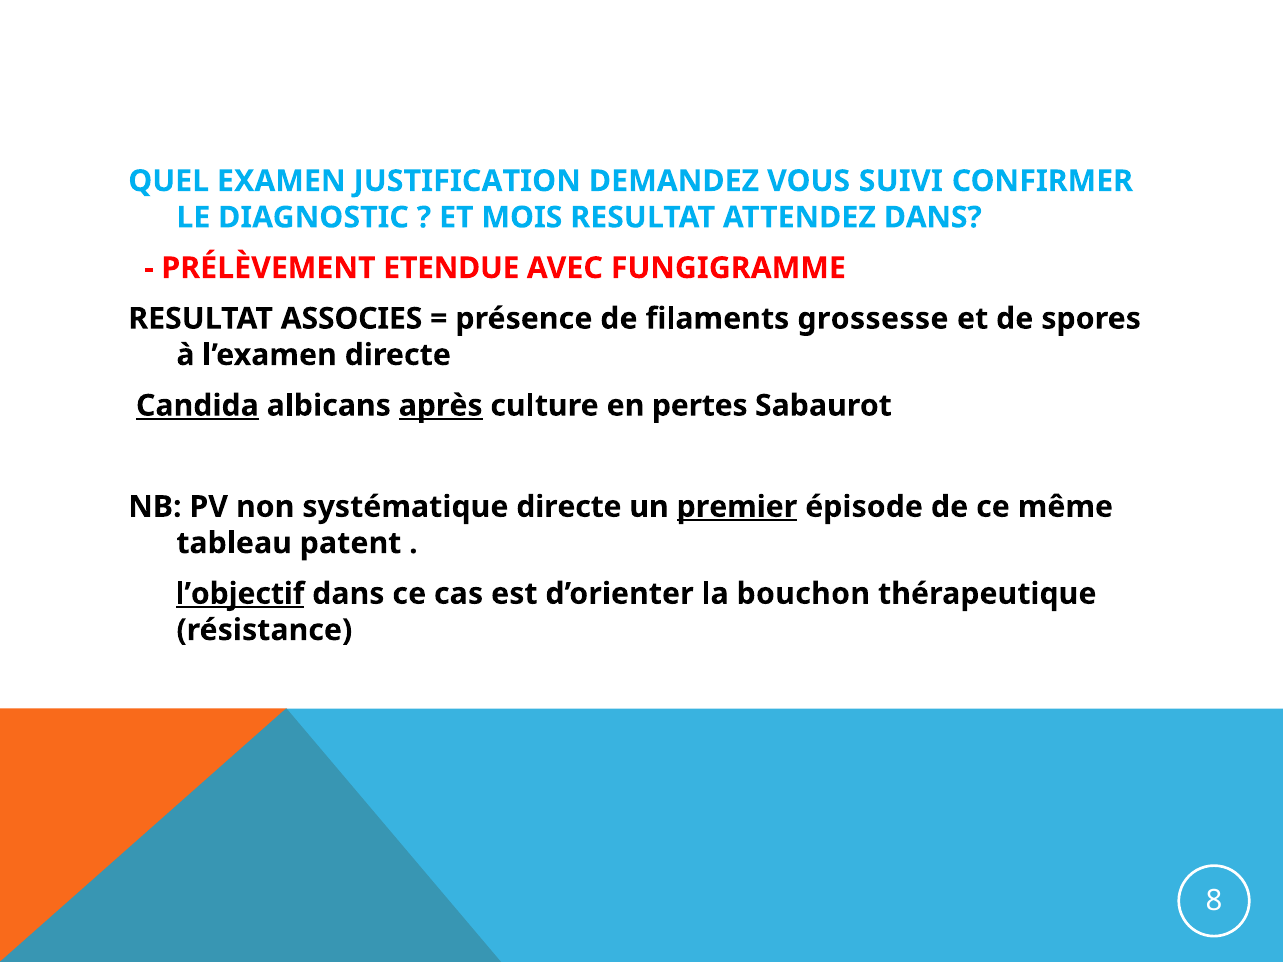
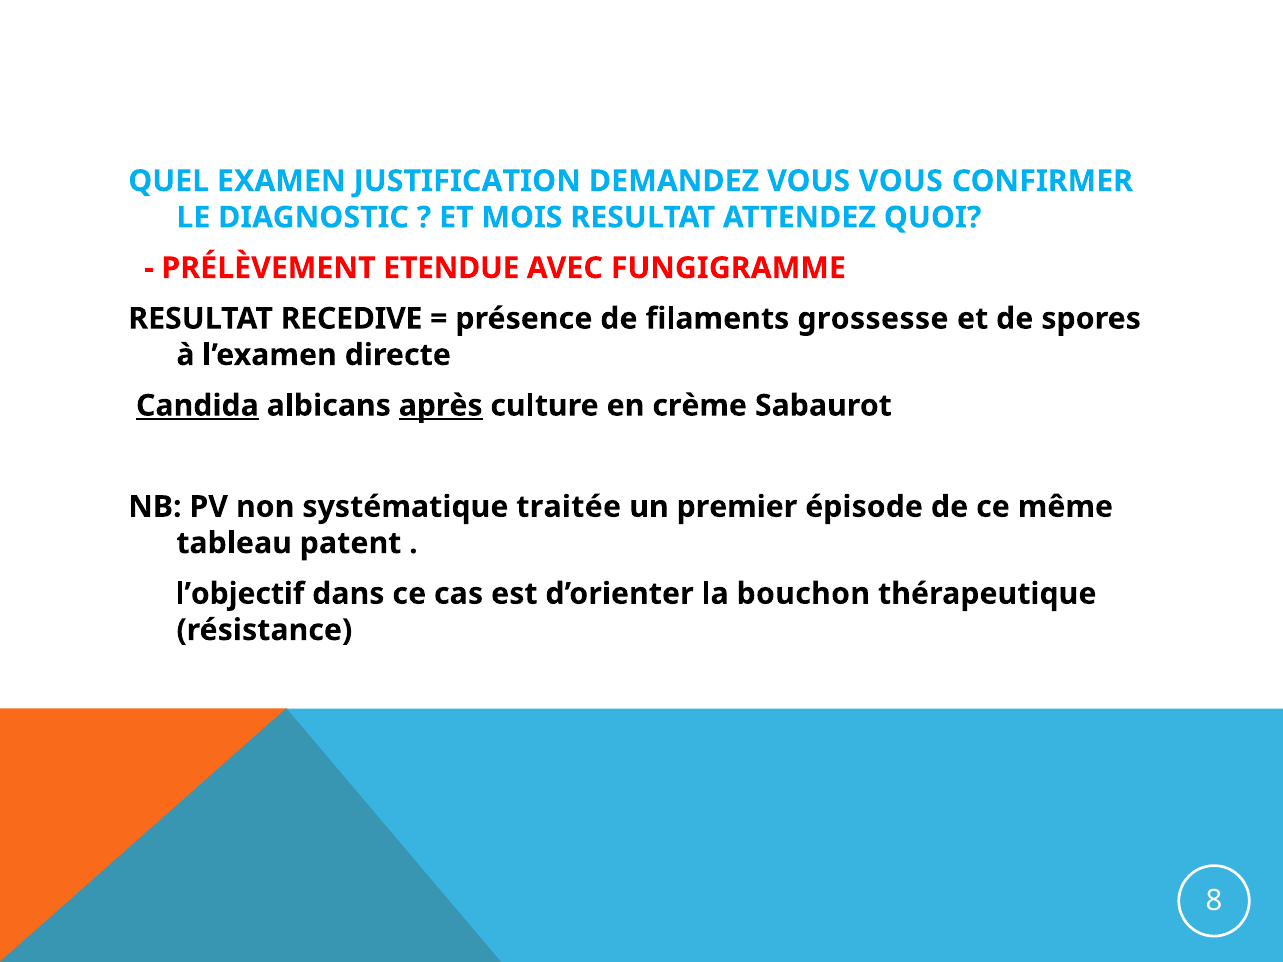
VOUS SUIVI: SUIVI -> VOUS (901, 181)
ATTENDEZ DANS: DANS -> QUOI (933, 218)
ASSOCIES: ASSOCIES -> RECEDIVE (352, 319)
pertes: pertes -> crème (700, 406)
systématique directe: directe -> traitée (569, 507)
premier underline: present -> none (737, 507)
l’objectif underline: present -> none (240, 594)
